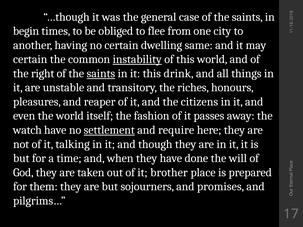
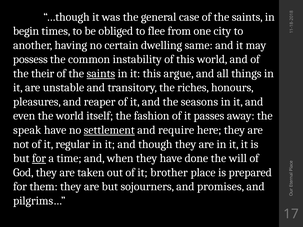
certain: certain -> possess (30, 59)
instability underline: present -> none (137, 59)
right: right -> their (43, 74)
drink: drink -> argue (179, 74)
citizens: citizens -> seasons (199, 102)
watch: watch -> speak (27, 130)
talking: talking -> regular (73, 144)
for underline: none -> present (39, 158)
